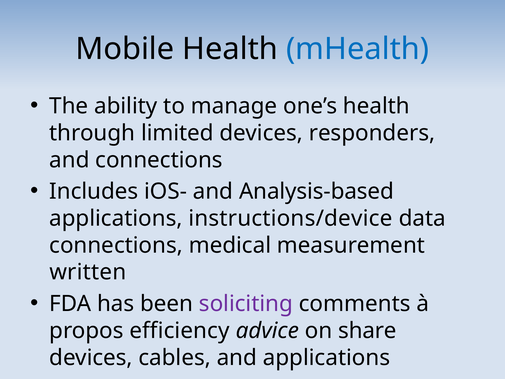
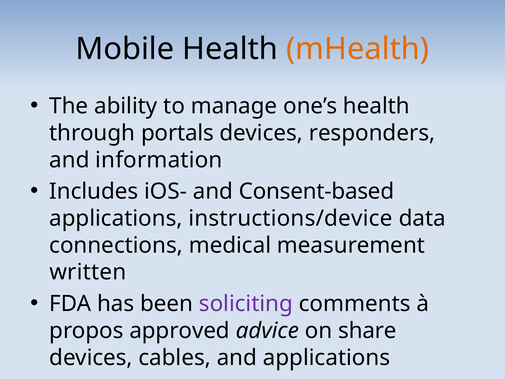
mHealth colour: blue -> orange (358, 49)
limited: limited -> portals (177, 133)
and connections: connections -> information (159, 160)
Analysis-based: Analysis-based -> Consent-based (317, 191)
efficiency: efficiency -> approved (180, 330)
